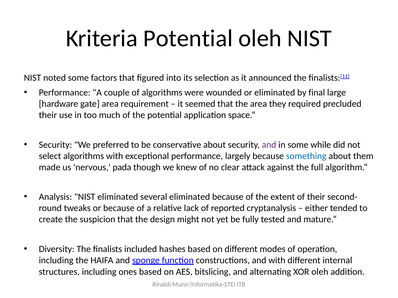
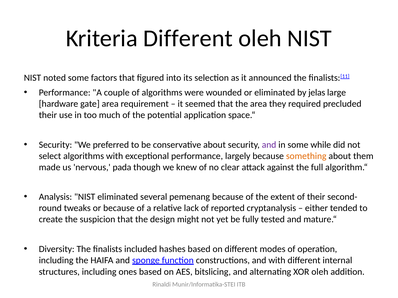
Kriteria Potential: Potential -> Different (188, 39)
final: final -> jelas (317, 93)
something colour: blue -> orange (306, 156)
several eliminated: eliminated -> pemenang (190, 197)
